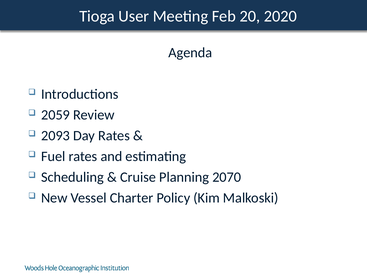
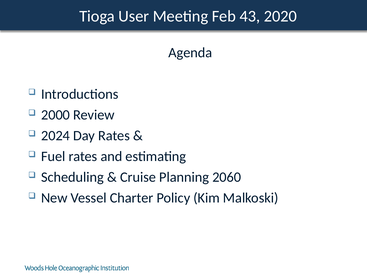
20: 20 -> 43 (250, 16)
2059: 2059 -> 2000 (56, 115)
2093: 2093 -> 2024 (56, 135)
2070: 2070 -> 2060 (227, 177)
